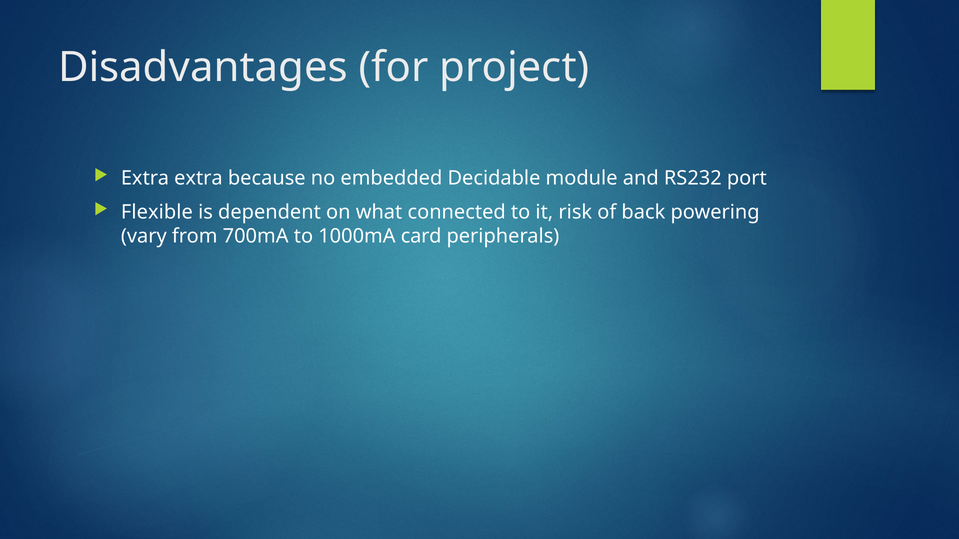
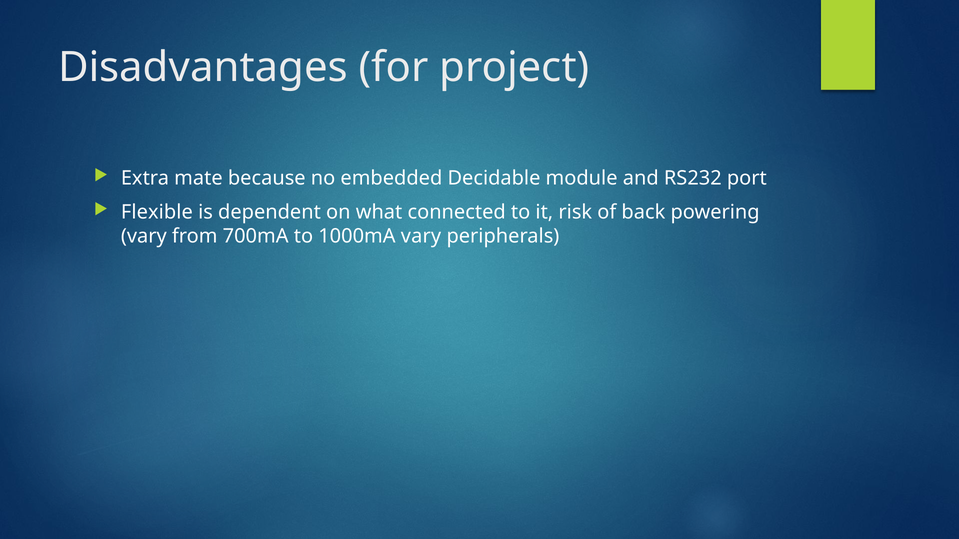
Extra extra: extra -> mate (198, 178)
1000mA card: card -> vary (421, 236)
